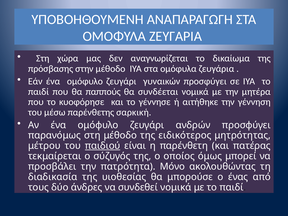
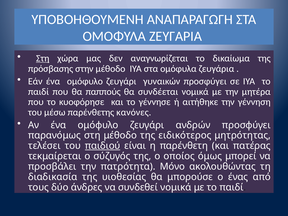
Στη underline: none -> present (43, 58)
σαρκική: σαρκική -> κανόνες (134, 112)
μέτρου: μέτρου -> τελέσει (44, 146)
